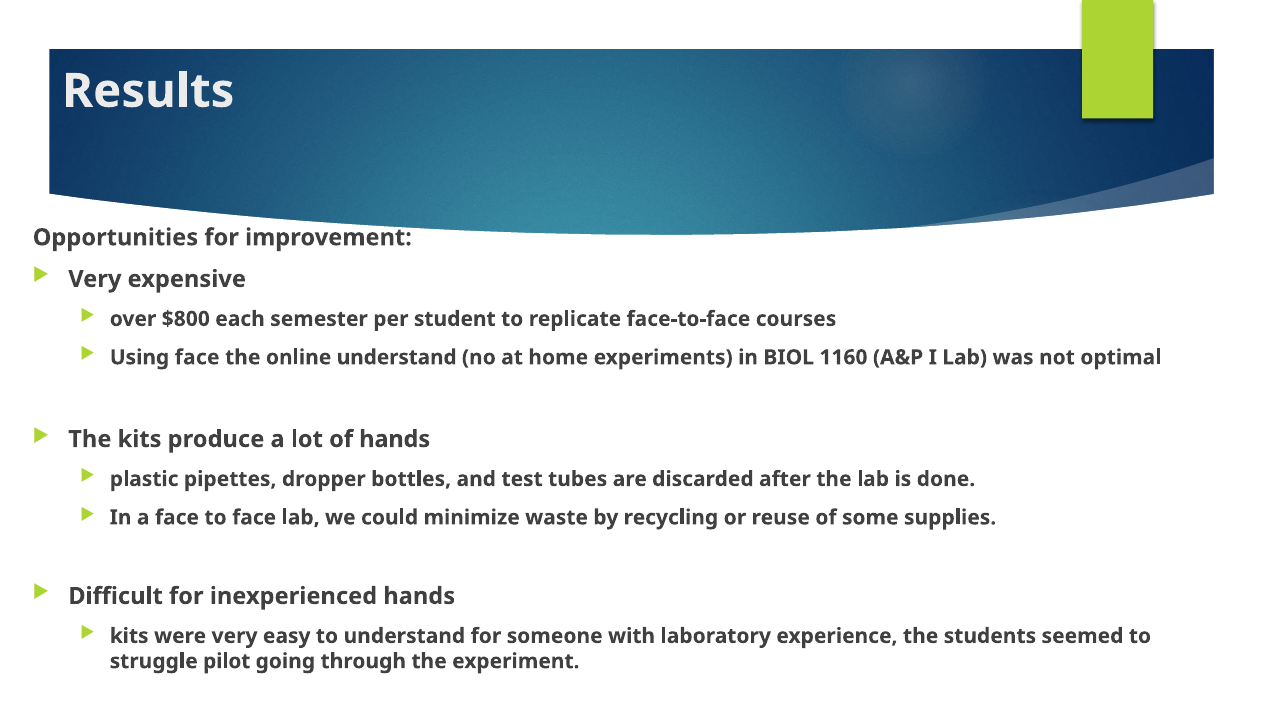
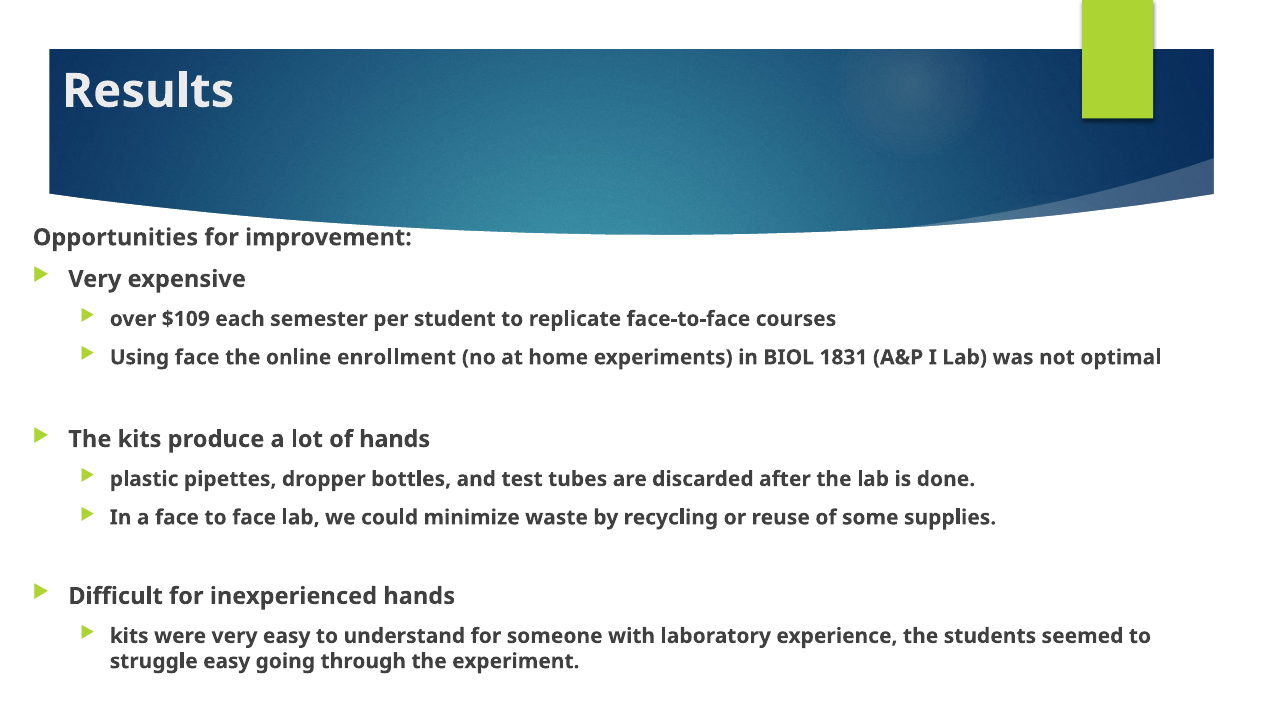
$800: $800 -> $109 (186, 319)
online understand: understand -> enrollment (397, 357)
1160: 1160 -> 1831 (843, 357)
struggle pilot: pilot -> easy (227, 661)
